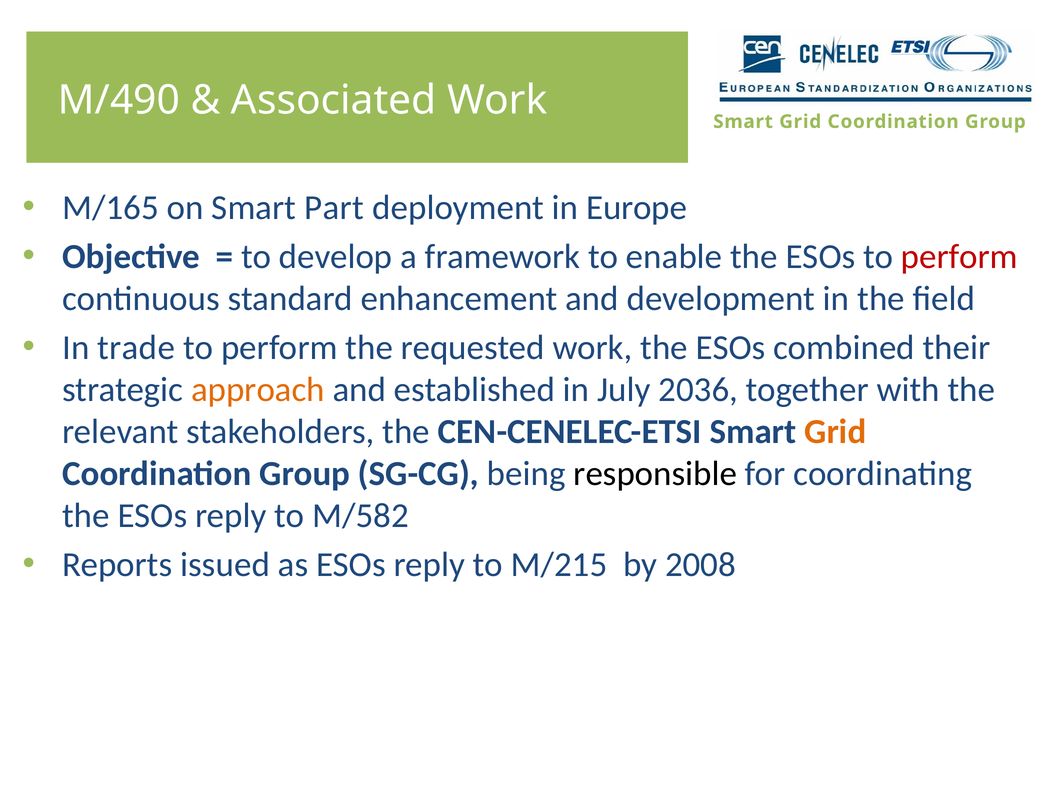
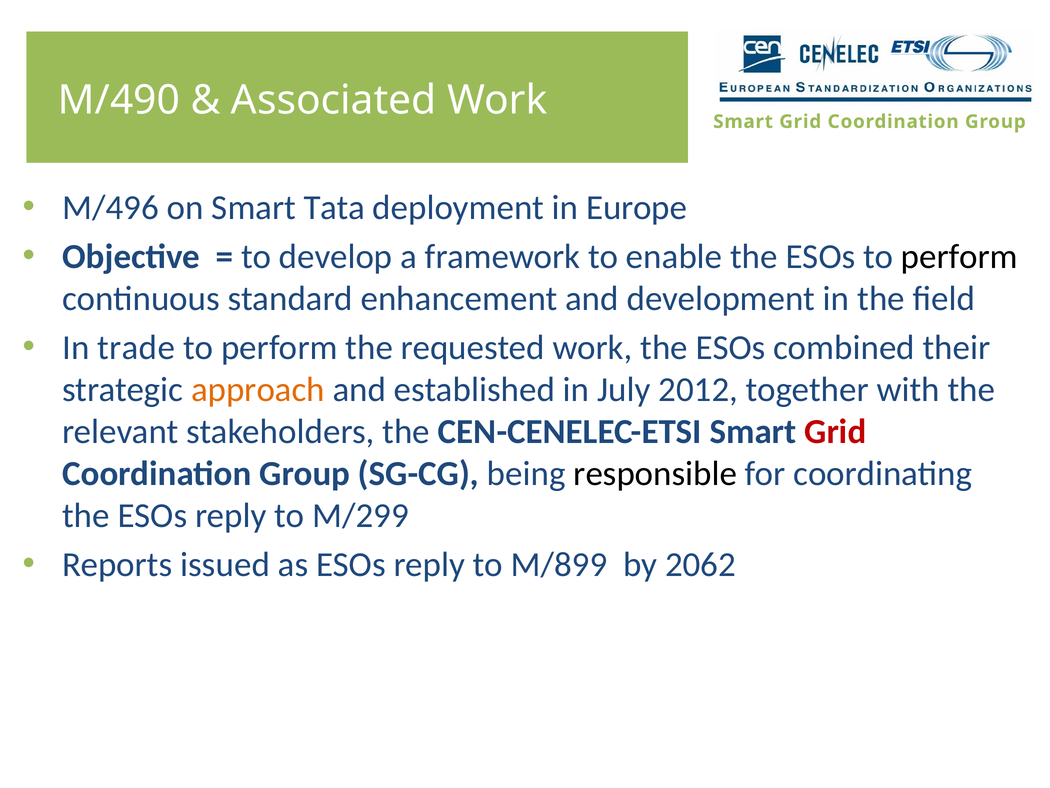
M/165: M/165 -> M/496 (110, 207)
Part: Part -> Tata (334, 207)
perform colour: red -> black (959, 256)
2036: 2036 -> 2012 (698, 389)
Grid colour: orange -> red (835, 431)
M/582: M/582 -> M/299 (361, 515)
M/215: M/215 -> M/899 (559, 564)
2008: 2008 -> 2062 (700, 564)
